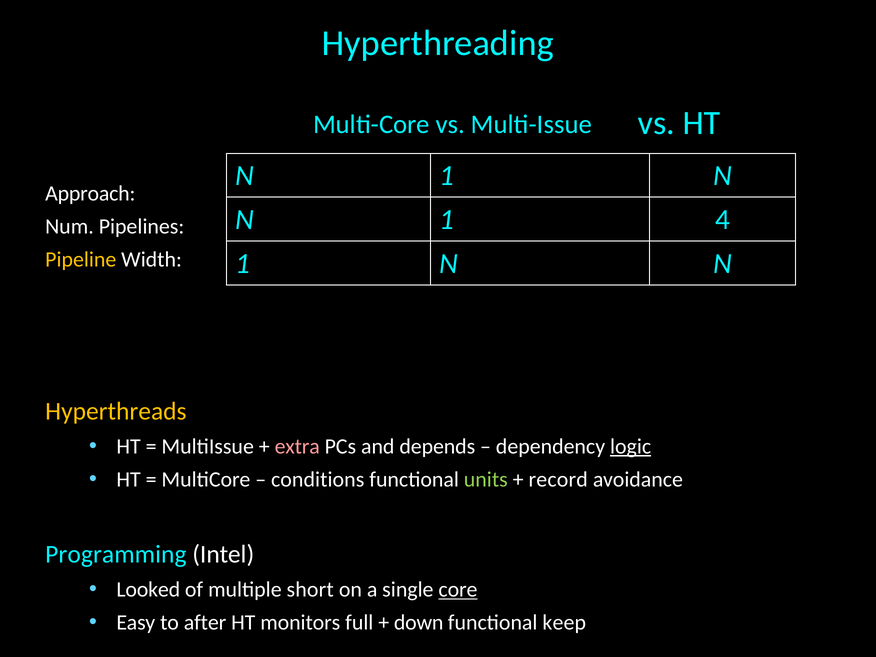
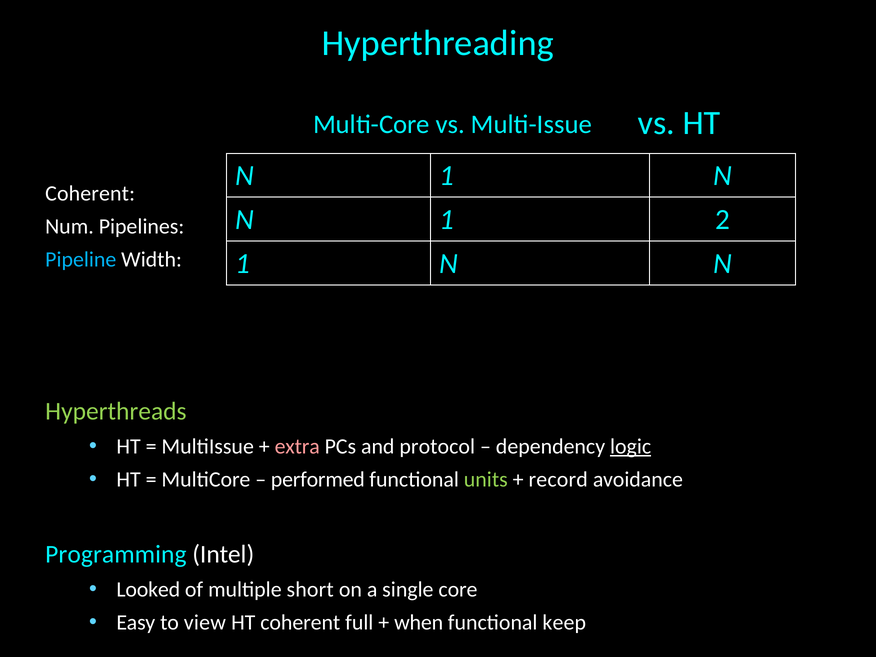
Approach: Approach -> Coherent (90, 193)
4: 4 -> 2 (723, 220)
Pipeline colour: yellow -> light blue (81, 260)
Hyperthreads colour: yellow -> light green (116, 411)
depends: depends -> protocol (437, 446)
conditions: conditions -> performed (318, 480)
core underline: present -> none (458, 590)
after: after -> view (205, 623)
HT monitors: monitors -> coherent (300, 623)
down: down -> when (419, 623)
